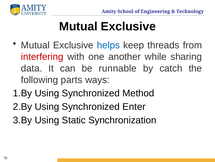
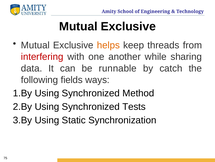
helps colour: blue -> orange (108, 45)
parts: parts -> fields (72, 79)
Enter: Enter -> Tests (134, 106)
